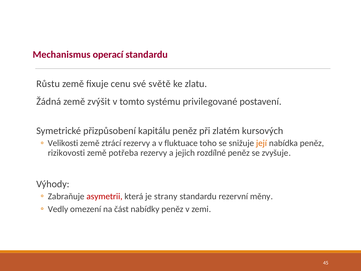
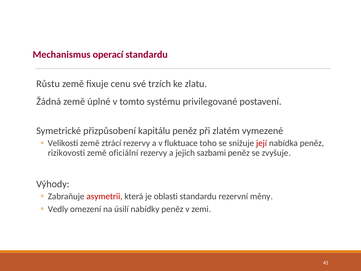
světě: světě -> trzích (160, 84)
zvýšit: zvýšit -> úplné (99, 102)
kursových: kursových -> vymezené (263, 131)
její colour: orange -> red (261, 143)
potřeba: potřeba -> oficiální (123, 153)
rozdílné: rozdílné -> sazbami (211, 153)
strany: strany -> oblasti (166, 196)
část: část -> úsilí (121, 209)
